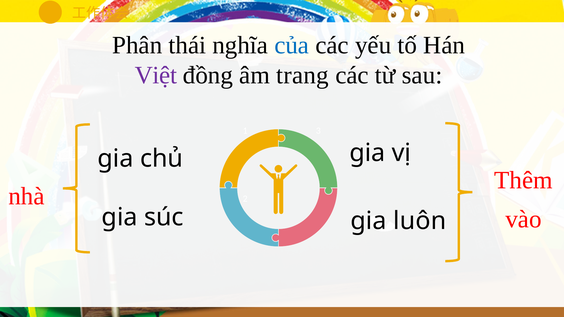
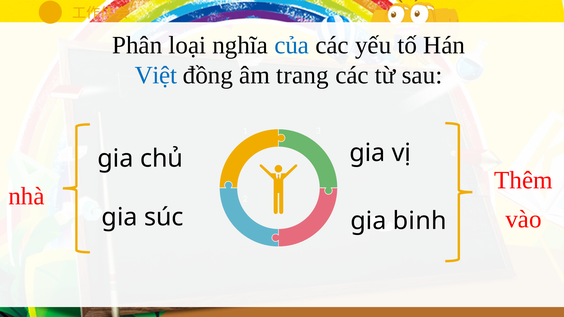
thái: thái -> loại (187, 45)
Việt colour: purple -> blue (156, 75)
luôn: luôn -> binh (420, 221)
